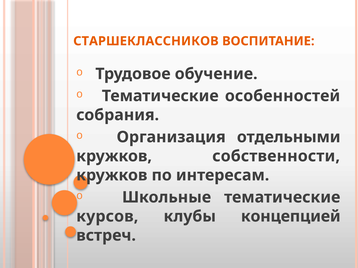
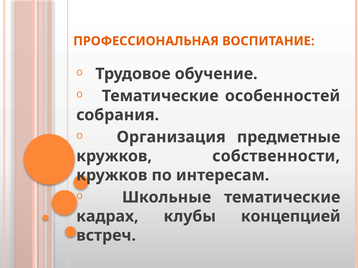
СТАРШЕКЛАССНИКОВ: СТАРШЕКЛАССНИКОВ -> ПРОФЕССИОНАЛЬНАЯ (146, 41)
отдельными: отдельными -> предметные (289, 137)
курсов: курсов -> кадрах (107, 217)
